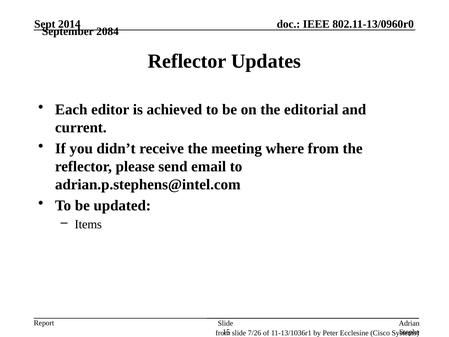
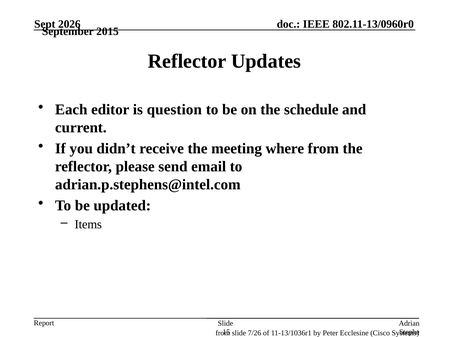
2014: 2014 -> 2026 (69, 24)
2084: 2084 -> 2015 (108, 31)
achieved: achieved -> question (174, 110)
editorial: editorial -> schedule (311, 110)
